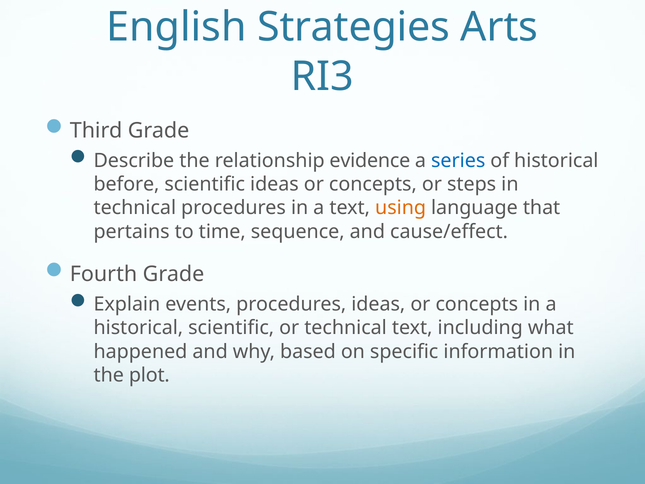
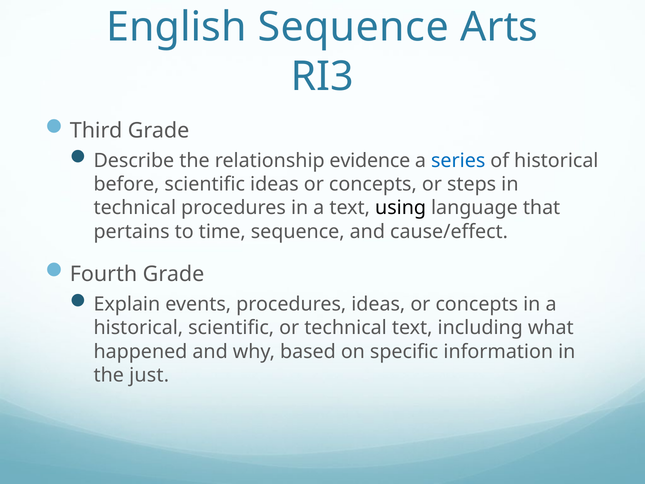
English Strategies: Strategies -> Sequence (353, 27)
using colour: orange -> black (401, 208)
plot: plot -> just (149, 375)
